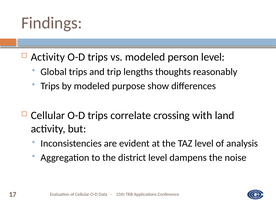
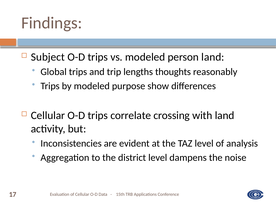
Activity: Activity -> Subject (48, 57)
person level: level -> land (213, 57)
